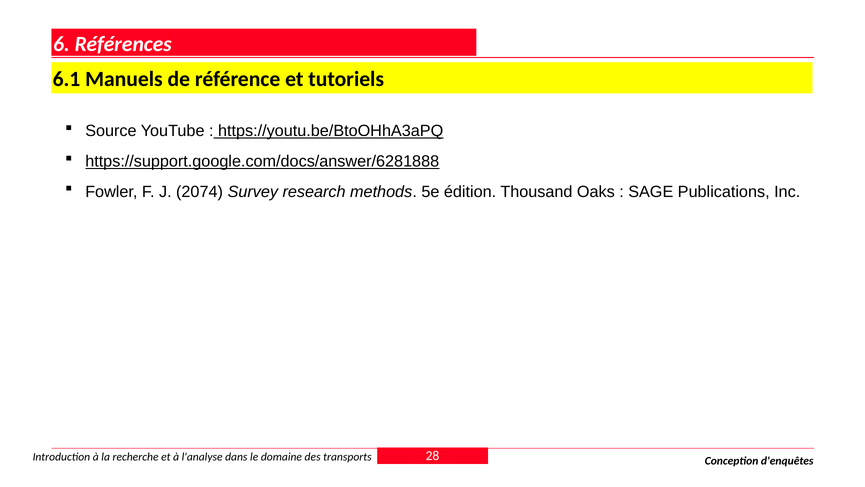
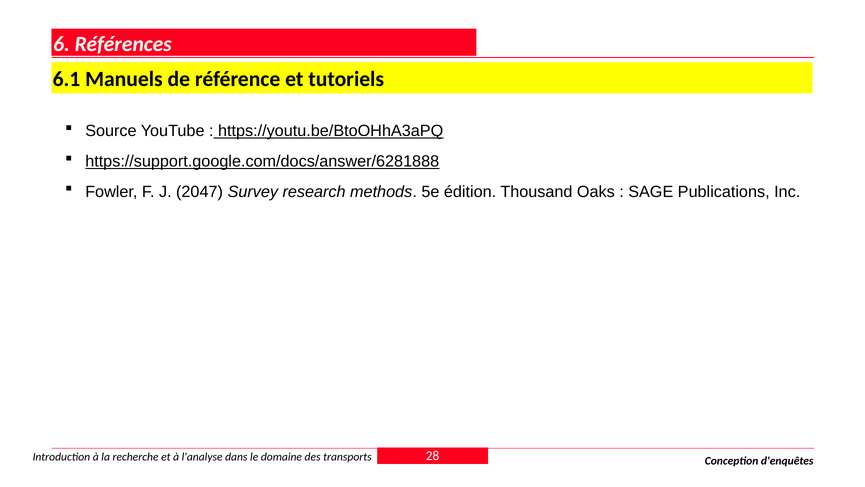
2074: 2074 -> 2047 (200, 192)
